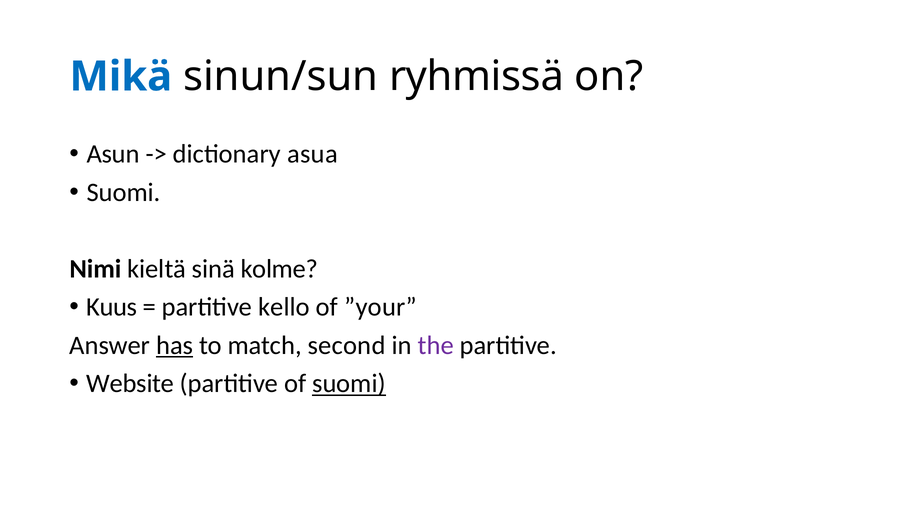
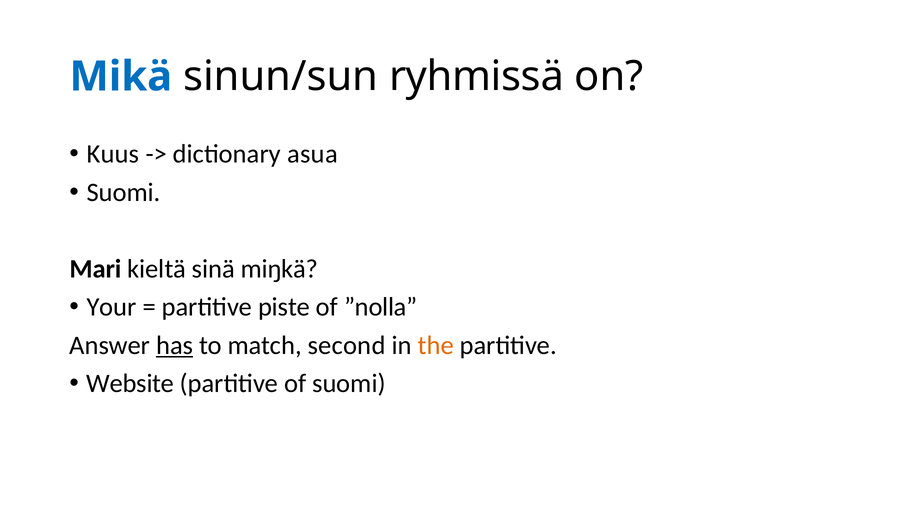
Asun: Asun -> Kuus (113, 154)
Nimi: Nimi -> Mari (95, 269)
kolme: kolme -> miŋkä (279, 269)
Kuus: Kuus -> Your (112, 307)
kello: kello -> piste (284, 307)
”your: ”your -> ”nolla (381, 307)
the colour: purple -> orange (436, 345)
suomi underline: present -> none (349, 383)
